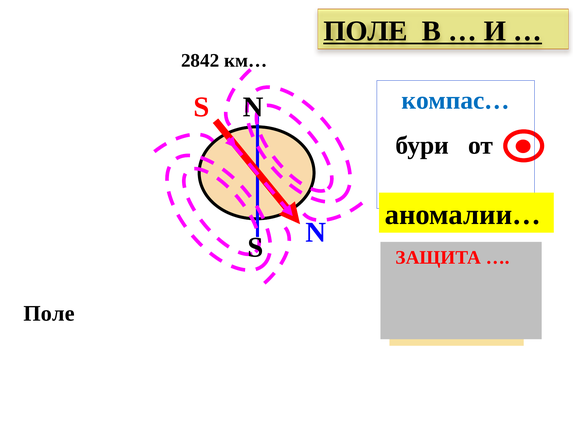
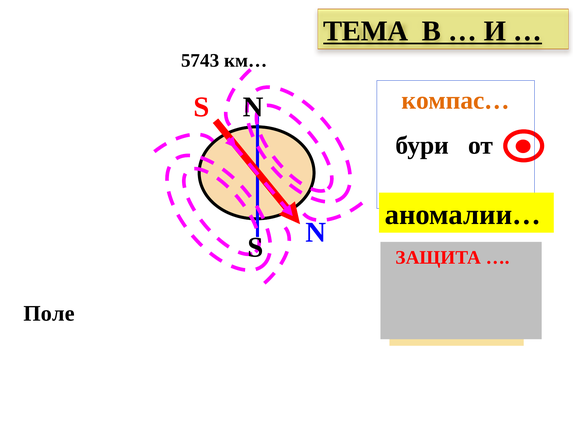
ПОЛЕ: ПОЛЕ -> ТЕМА (366, 31)
2842: 2842 -> 5743 (200, 60)
компас… colour: blue -> orange (456, 100)
